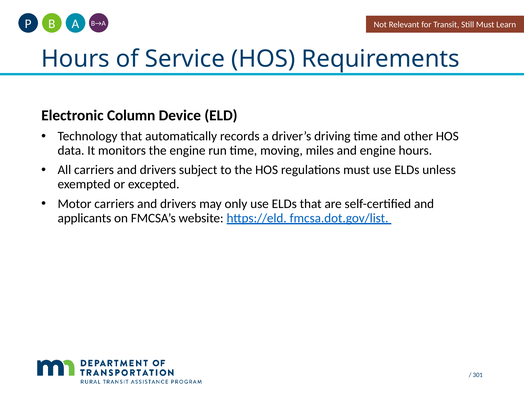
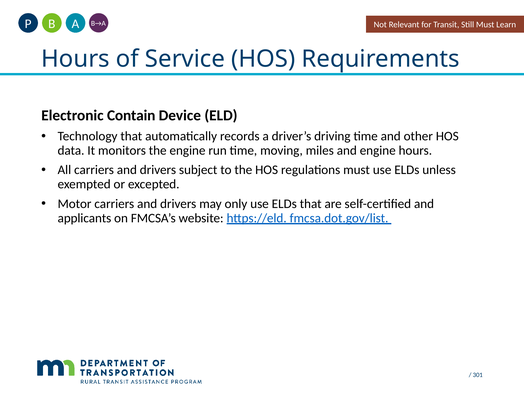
Column: Column -> Contain (131, 115)
